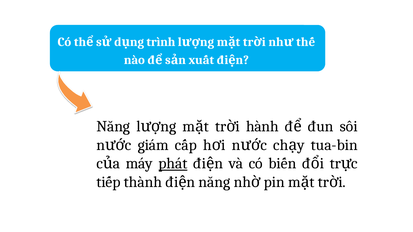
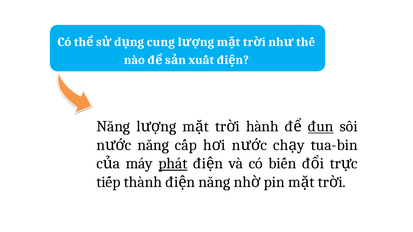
trình: trình -> cung (161, 42)
đun underline: none -> present (321, 127)
giám: giám -> năng (153, 145)
